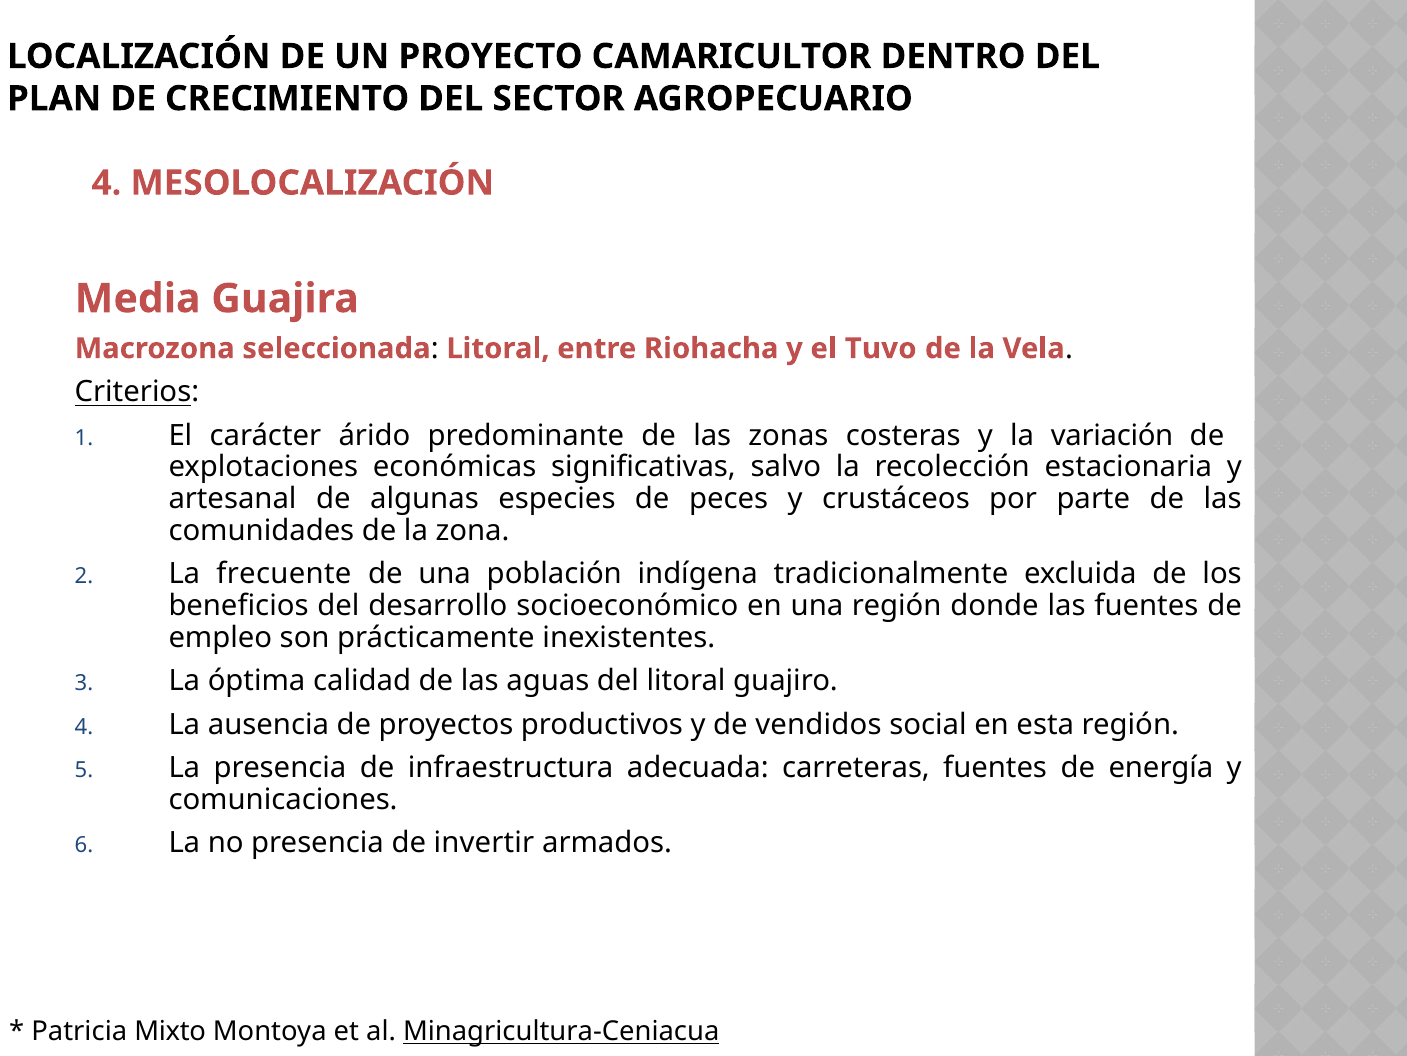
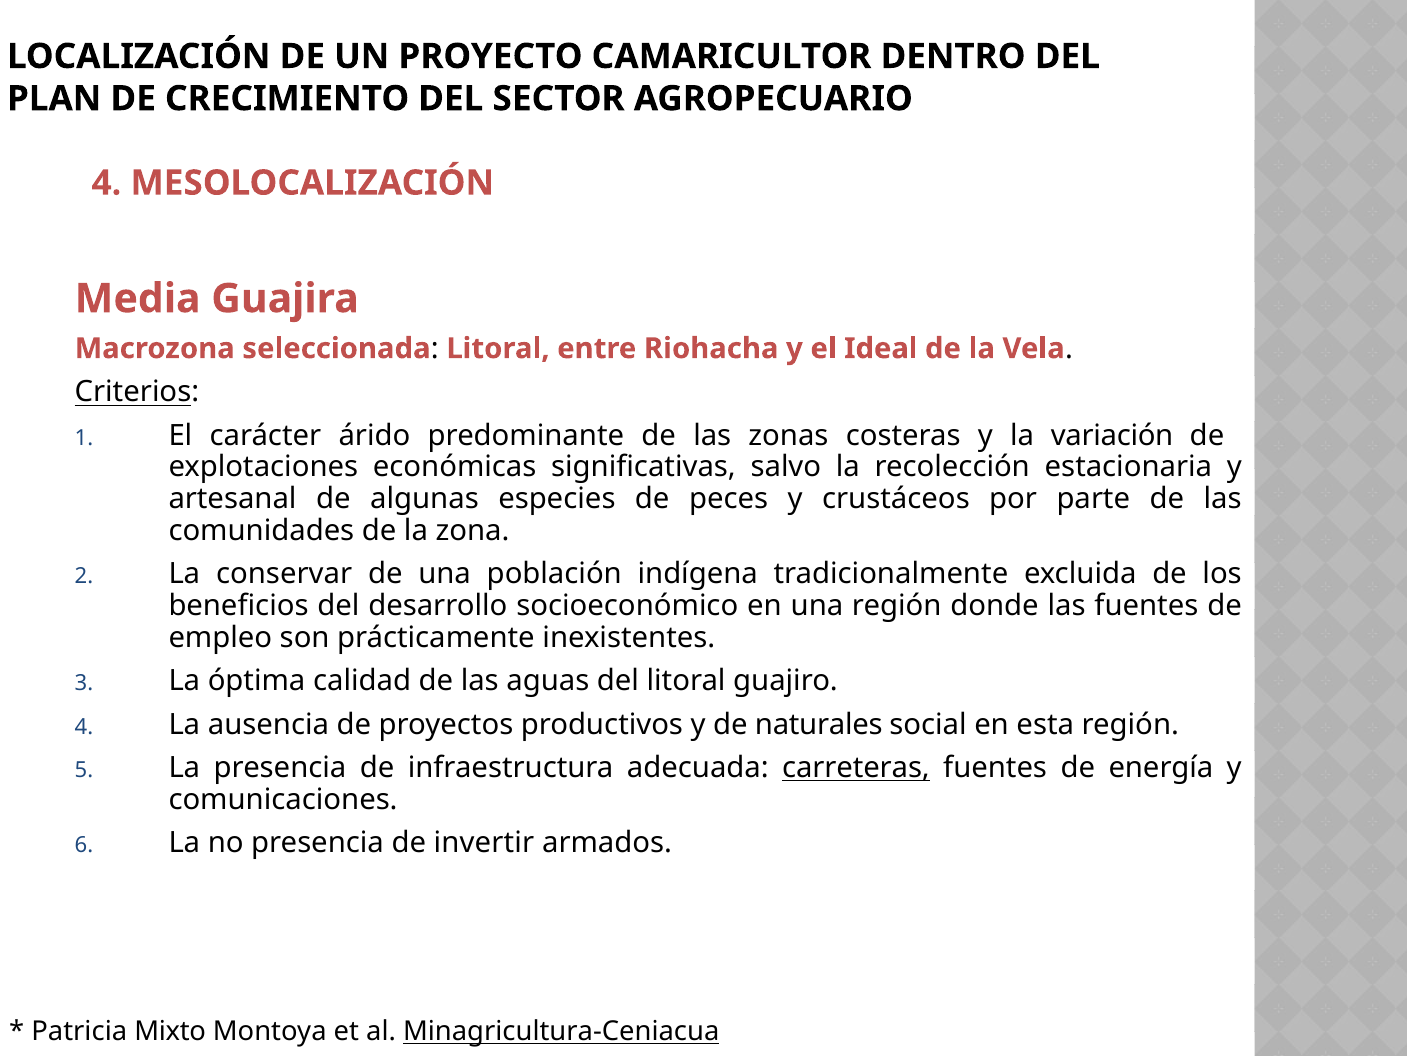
Tuvo: Tuvo -> Ideal (881, 348)
frecuente: frecuente -> conservar (284, 574)
vendidos: vendidos -> naturales (819, 724)
carreteras underline: none -> present (856, 767)
